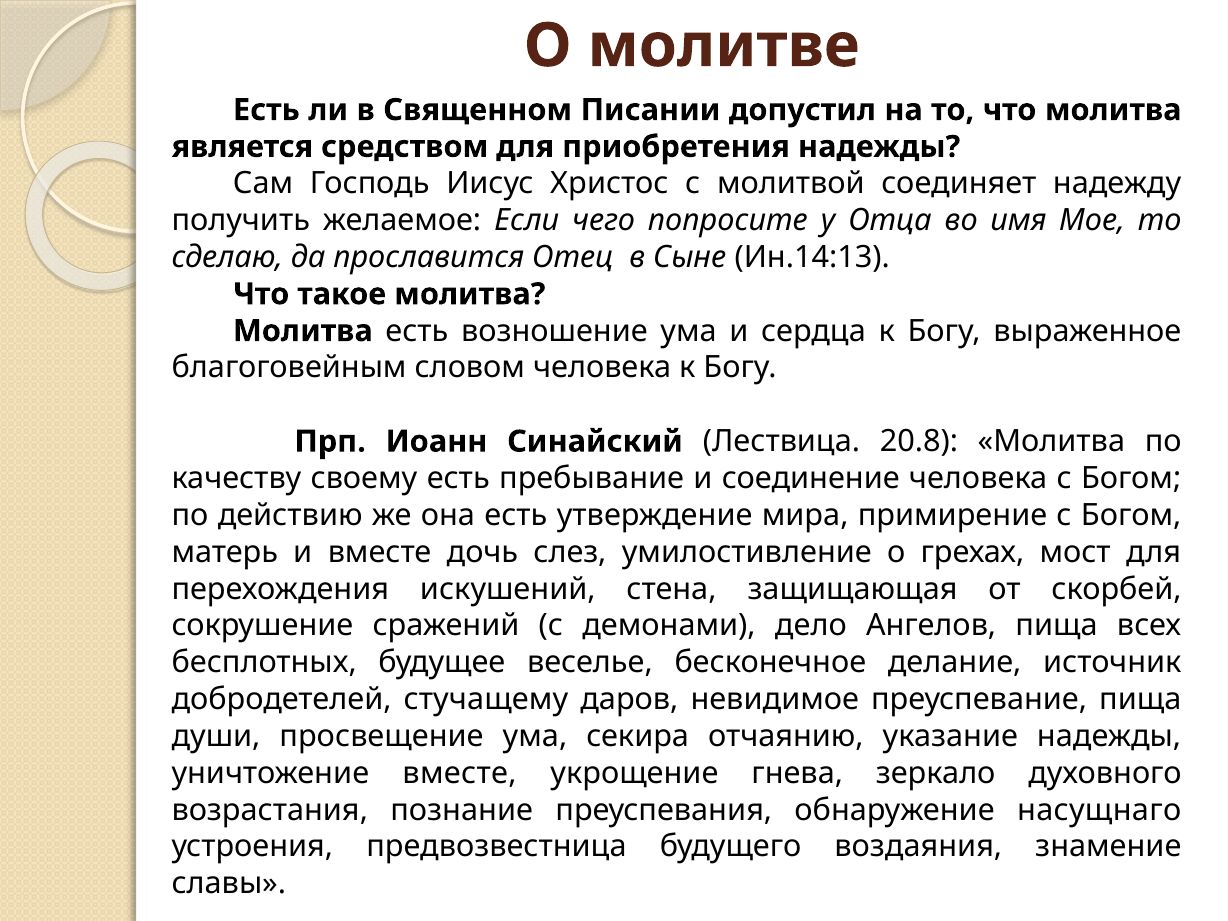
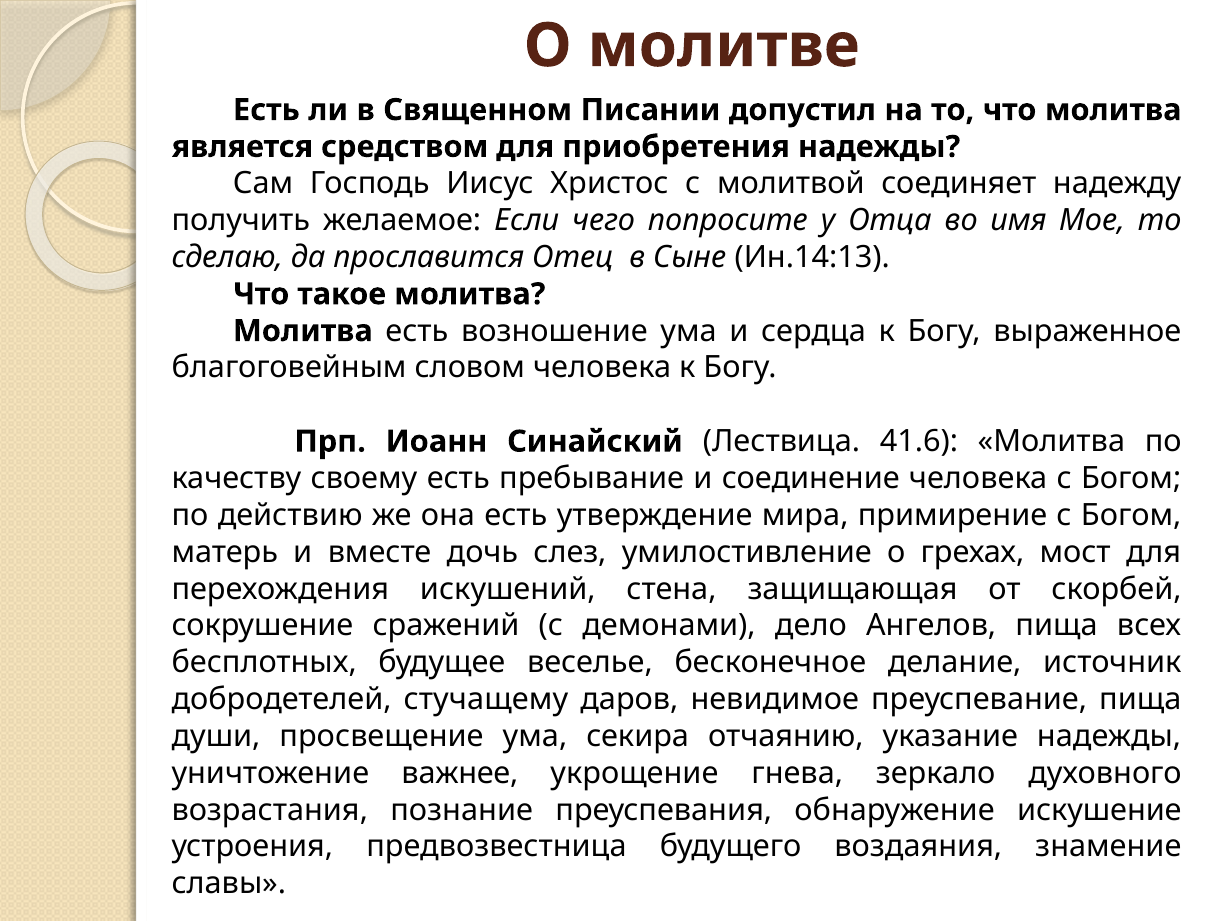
20.8: 20.8 -> 41.6 (919, 442)
уничтожение вместе: вместе -> важнее (460, 773)
насущнаго: насущнаго -> искушение (1099, 810)
